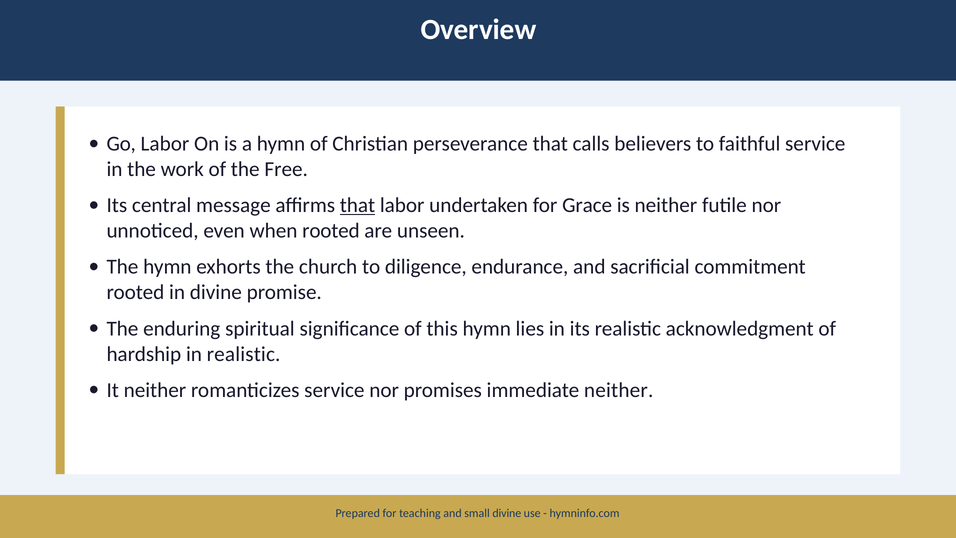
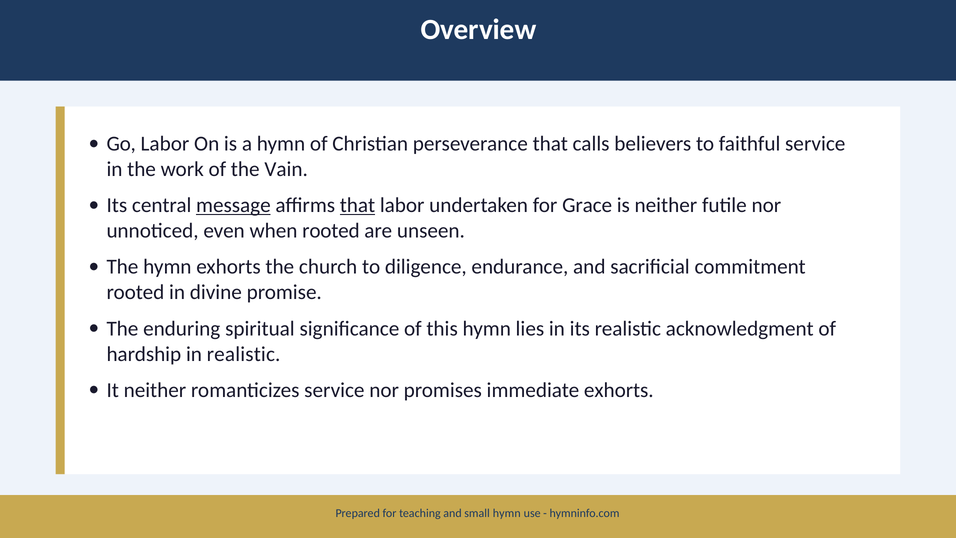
Free: Free -> Vain (286, 169)
message underline: none -> present (233, 205)
immediate neither: neither -> exhorts (619, 390)
small divine: divine -> hymn (507, 513)
